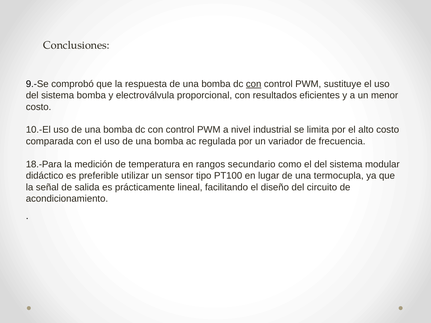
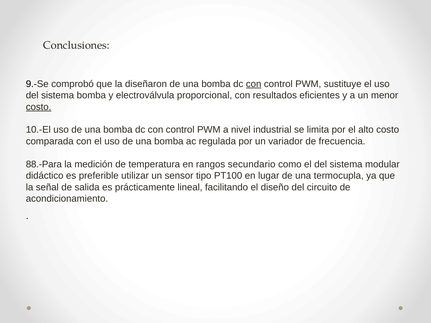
respuesta: respuesta -> diseñaron (146, 84)
costo underline: none -> present (39, 107)
18.-Para: 18.-Para -> 88.-Para (44, 164)
